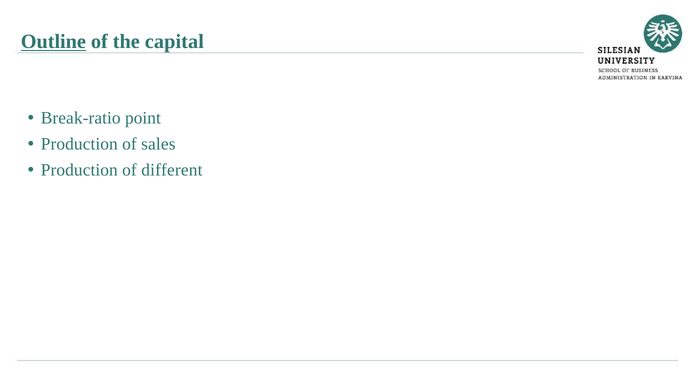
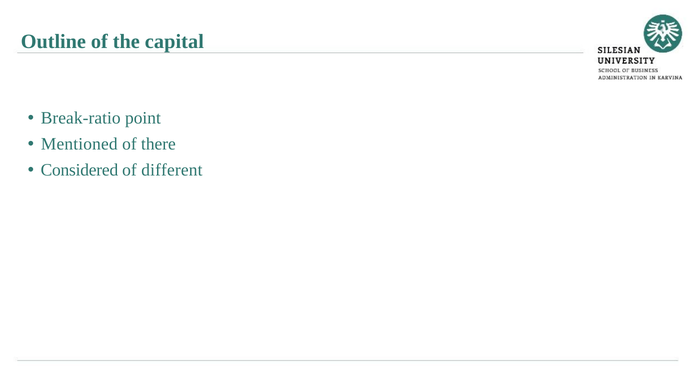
Outline underline: present -> none (53, 42)
Production: Production -> Mentioned (79, 144)
sales: sales -> there (158, 144)
Production: Production -> Considered (79, 170)
